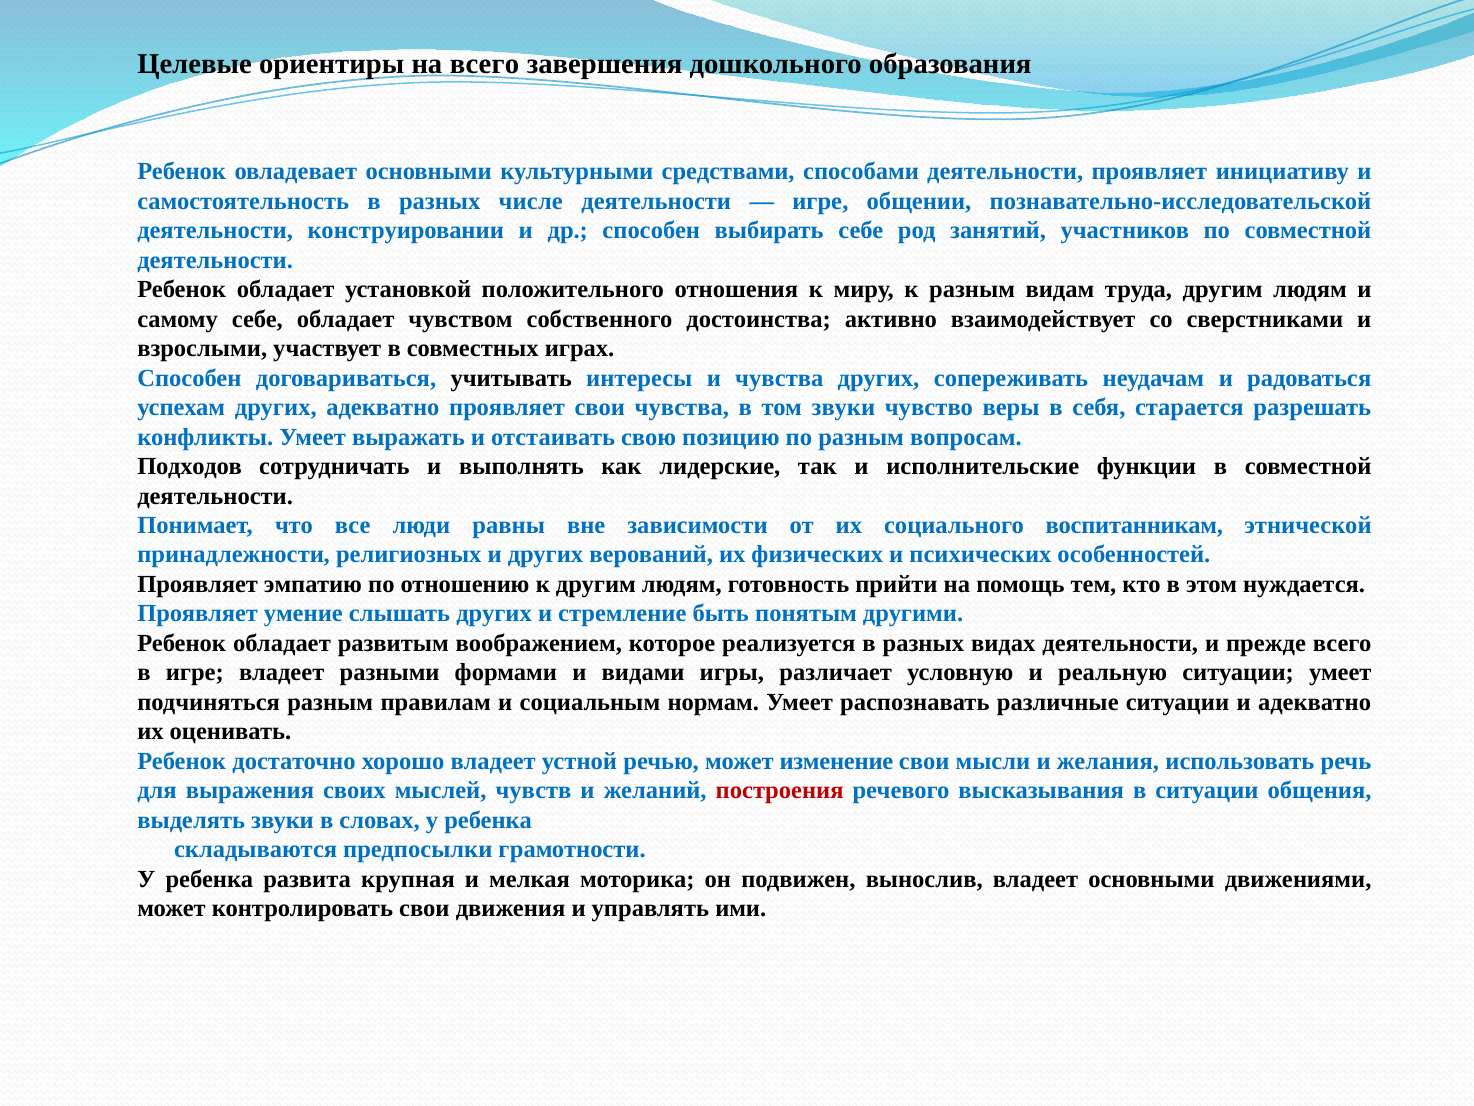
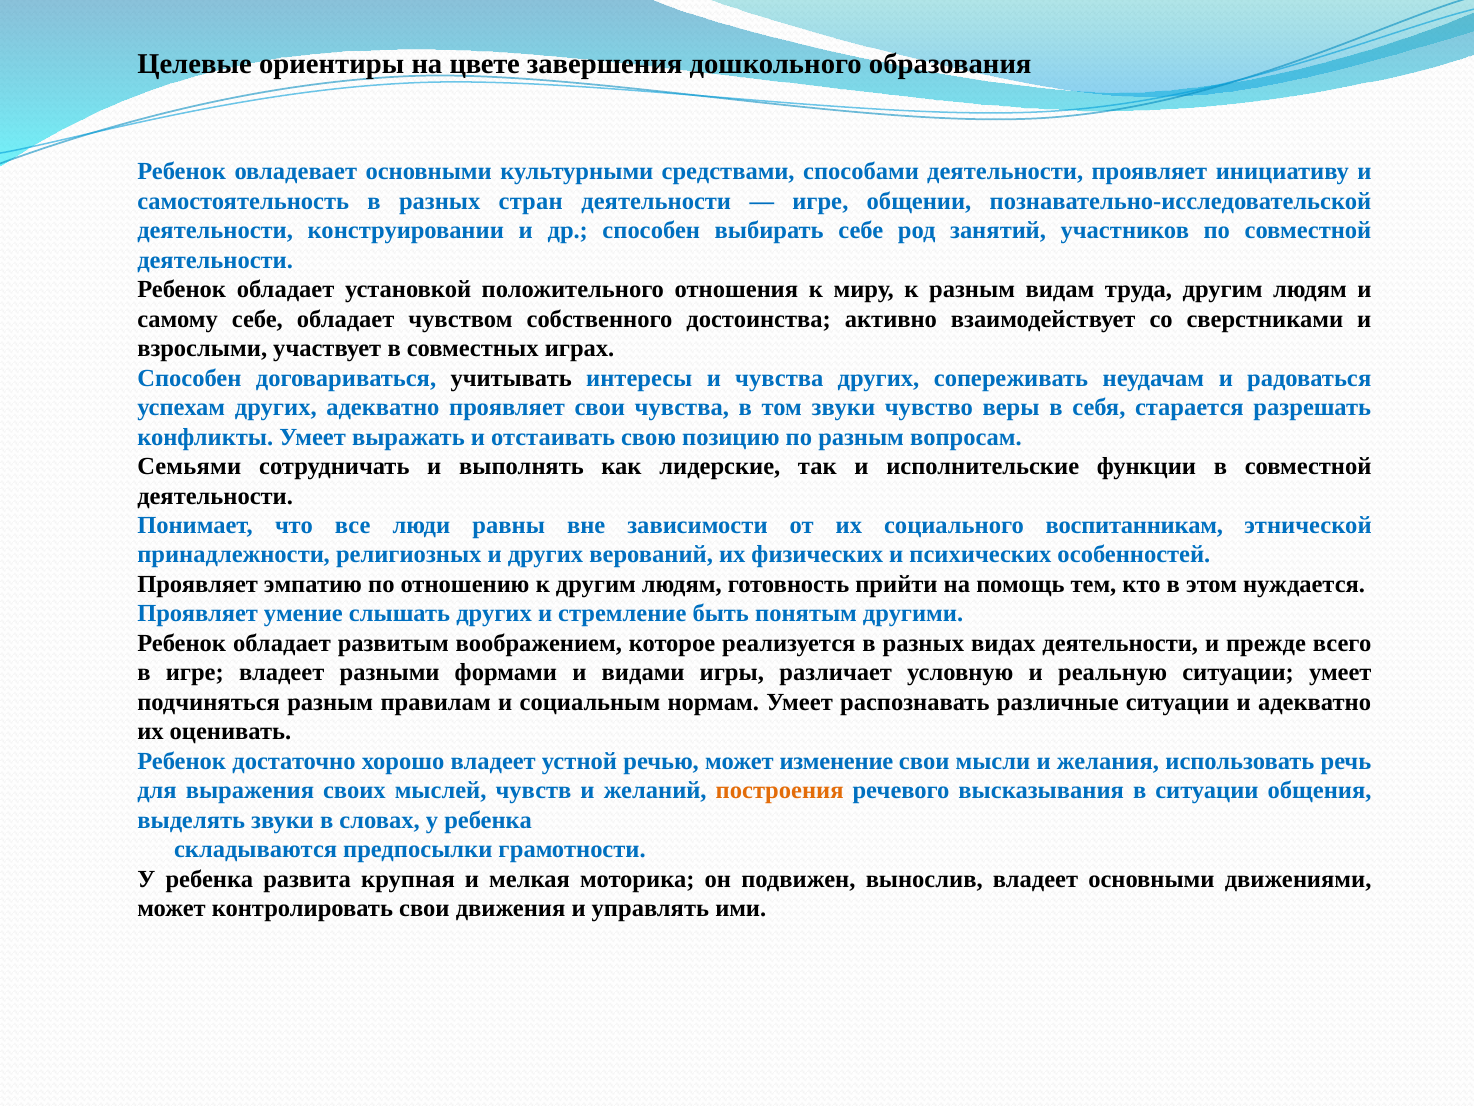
на всего: всего -> цвете (485, 64)
числе: числе -> стран (531, 201)
Подходов: Подходов -> Семьями (189, 466)
построения colour: red -> orange (780, 790)
